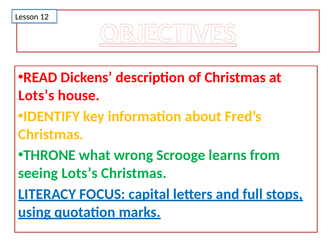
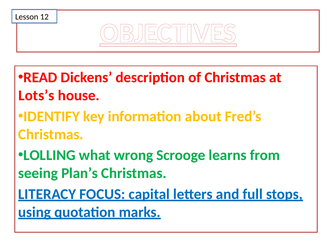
THRONE: THRONE -> LOLLING (49, 155)
seeing Lots’s: Lots’s -> Plan’s (80, 173)
